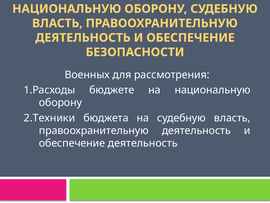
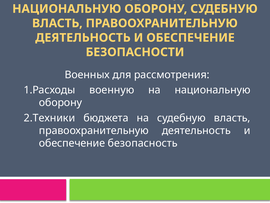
бюджете: бюджете -> военную (112, 90)
обеспечение деятельность: деятельность -> безопасность (143, 143)
